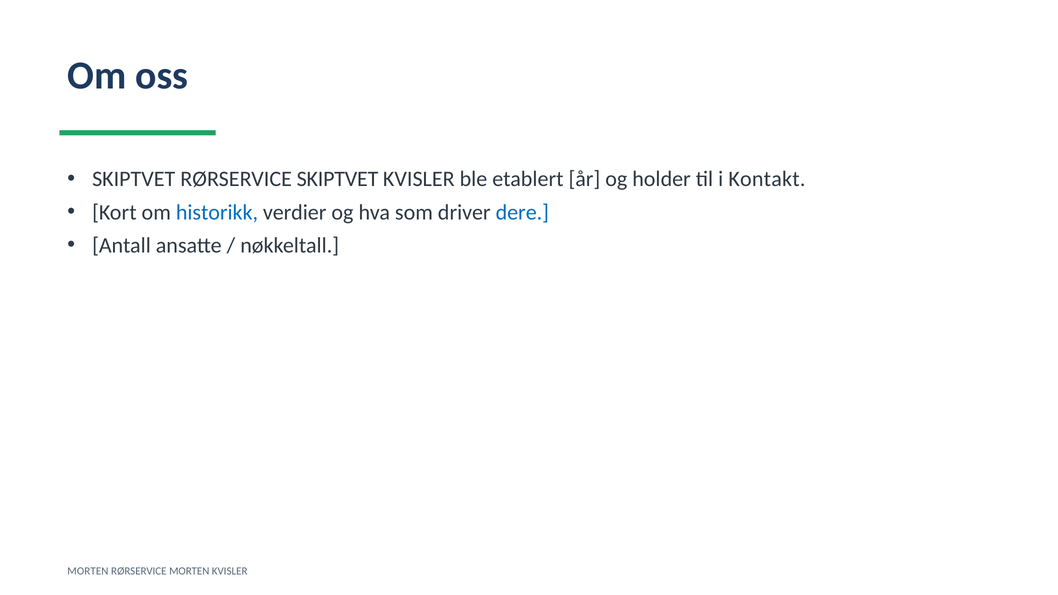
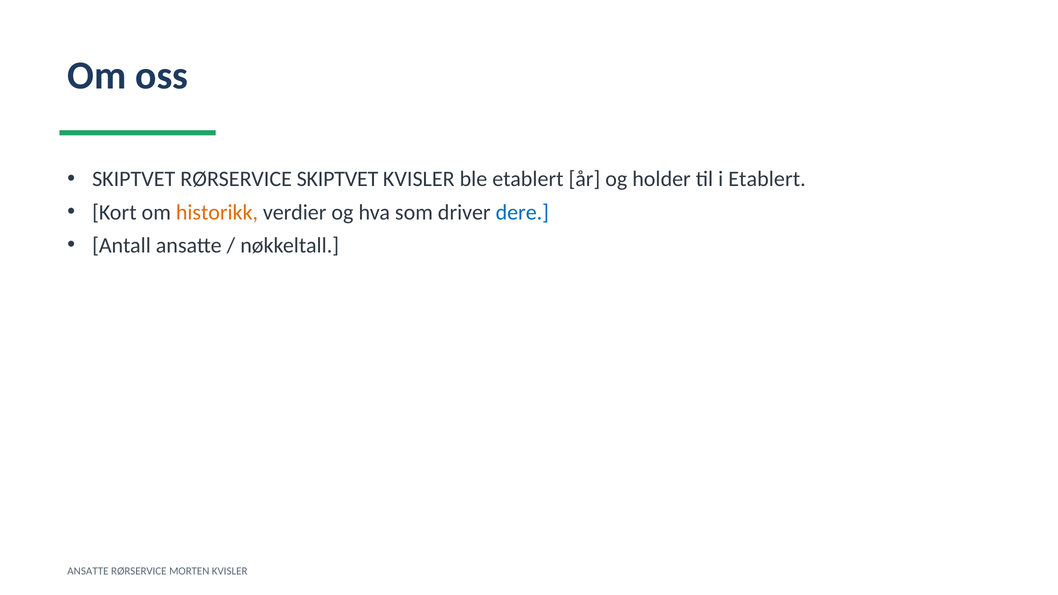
i Kontakt: Kontakt -> Etablert (767, 179)
historikk colour: blue -> orange (217, 212)
MORTEN: MORTEN -> ANSATTE (88, 571)
